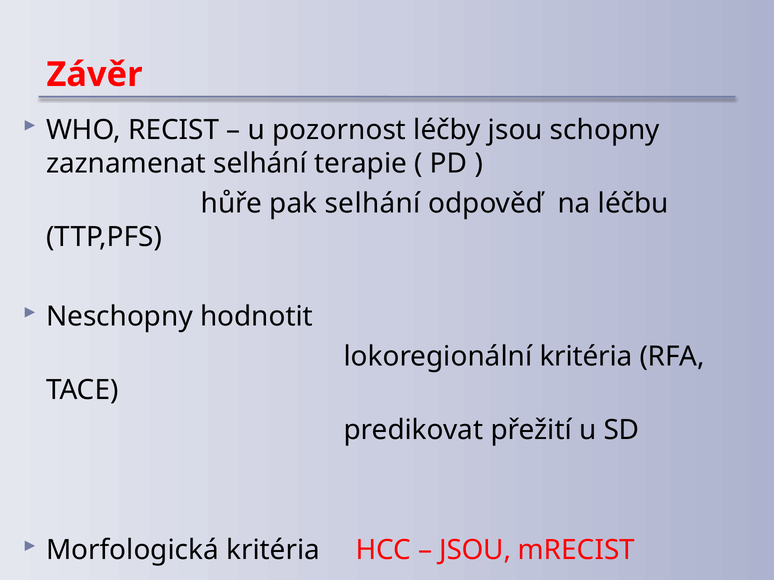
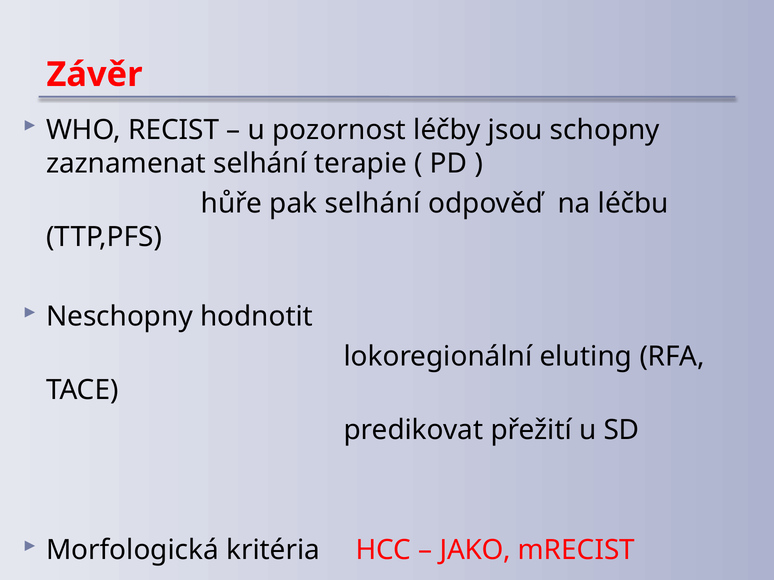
lokoregionální kritéria: kritéria -> eluting (586, 357)
JSOU: JSOU -> JAKO (475, 550)
